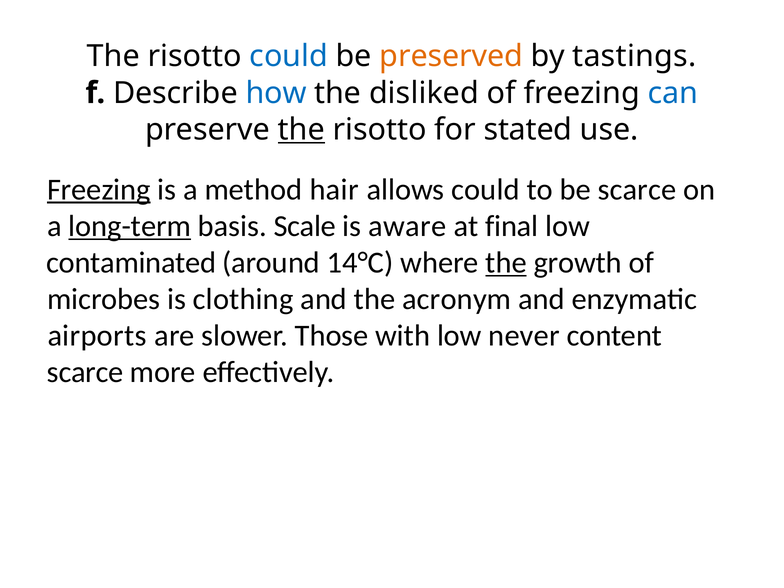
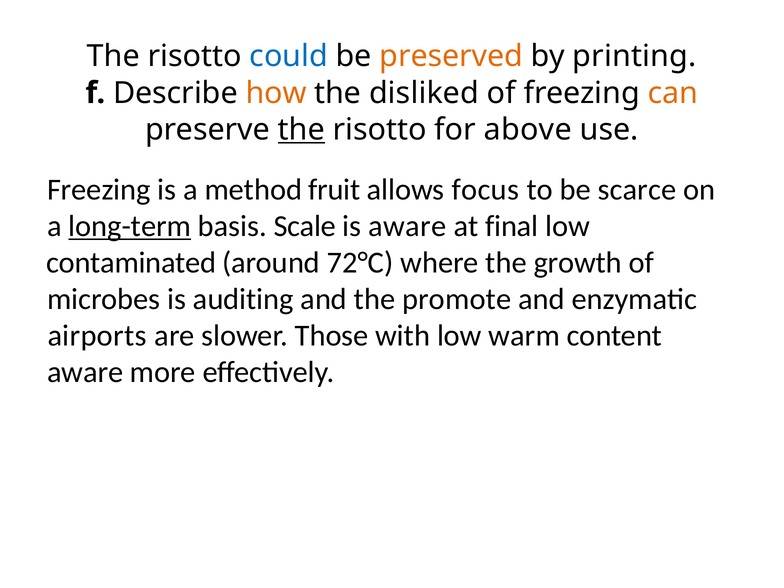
tastings: tastings -> printing (634, 56)
how colour: blue -> orange (276, 93)
can colour: blue -> orange (673, 93)
stated: stated -> above (528, 130)
Freezing underline: present -> none (99, 190)
hair: hair -> fruit (334, 190)
allows could: could -> focus (485, 190)
14°C: 14°C -> 72°C (360, 263)
the underline: present -> none (506, 263)
clothing: clothing -> auditing (243, 299)
acronym: acronym -> promote (457, 299)
never: never -> warm (524, 336)
scarce: scarce -> aware (85, 372)
